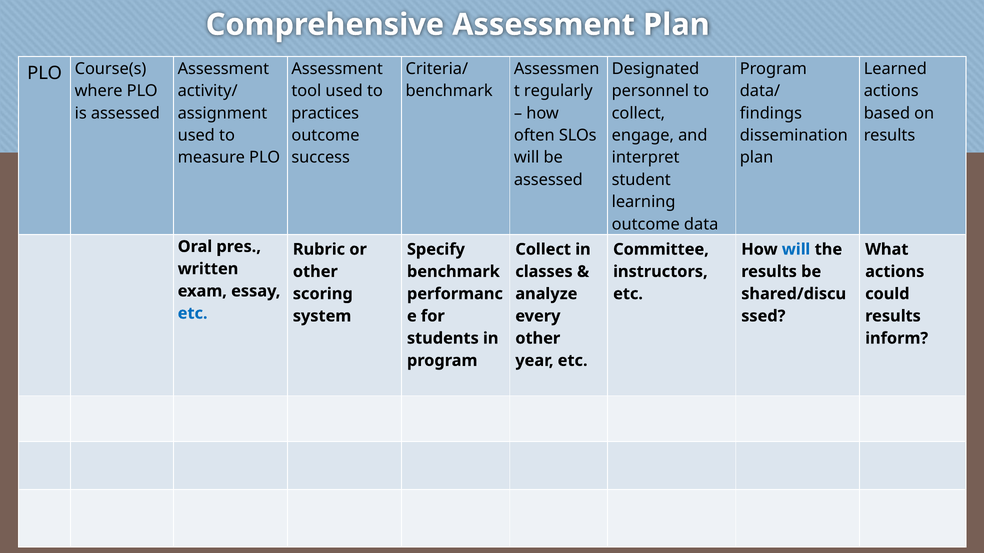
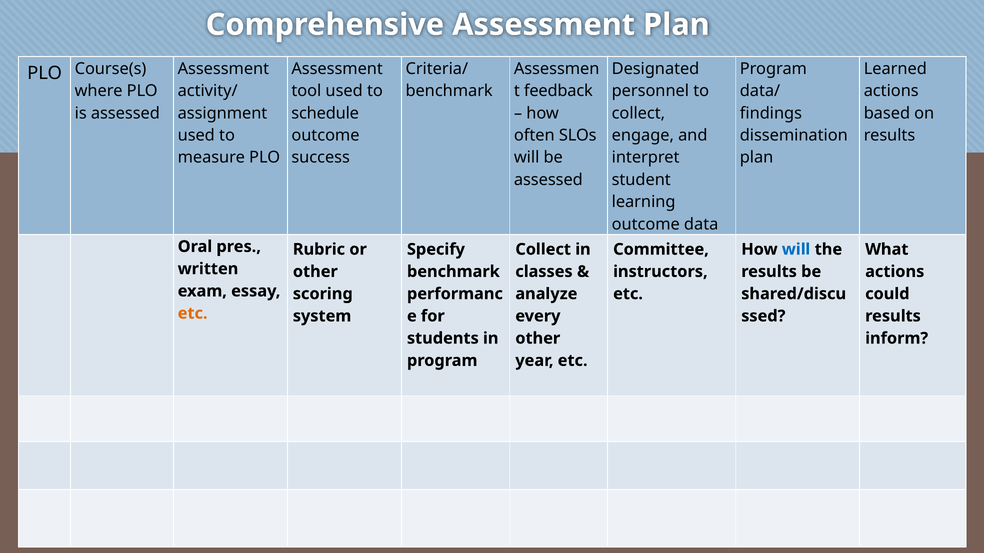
regularly: regularly -> feedback (558, 91)
practices: practices -> schedule (325, 113)
etc colour: blue -> orange (193, 314)
